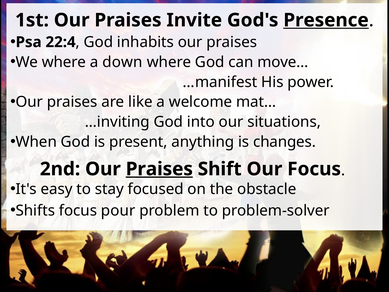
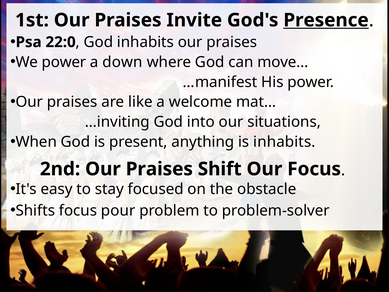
22:4: 22:4 -> 22:0 (61, 42)
We where: where -> power (64, 62)
is changes: changes -> inhabits (284, 142)
Praises underline: present -> none (159, 169)
